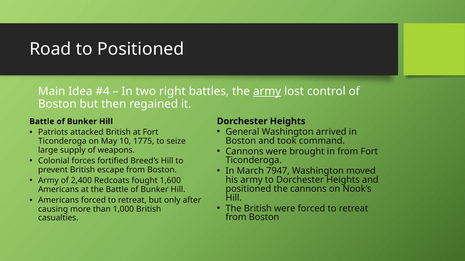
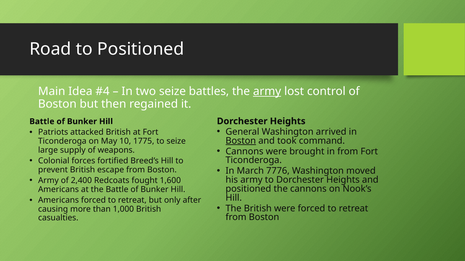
two right: right -> seize (172, 92)
Boston underline: none -> present (241, 141)
7947: 7947 -> 7776 (278, 171)
